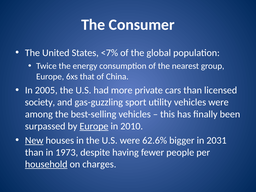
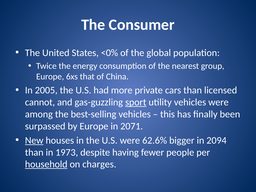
<7%: <7% -> <0% (109, 53)
society: society -> cannot (40, 102)
sport underline: none -> present (136, 102)
Europe underline: present -> none (94, 126)
2010: 2010 -> 2071 (132, 126)
2031: 2031 -> 2094 (217, 140)
